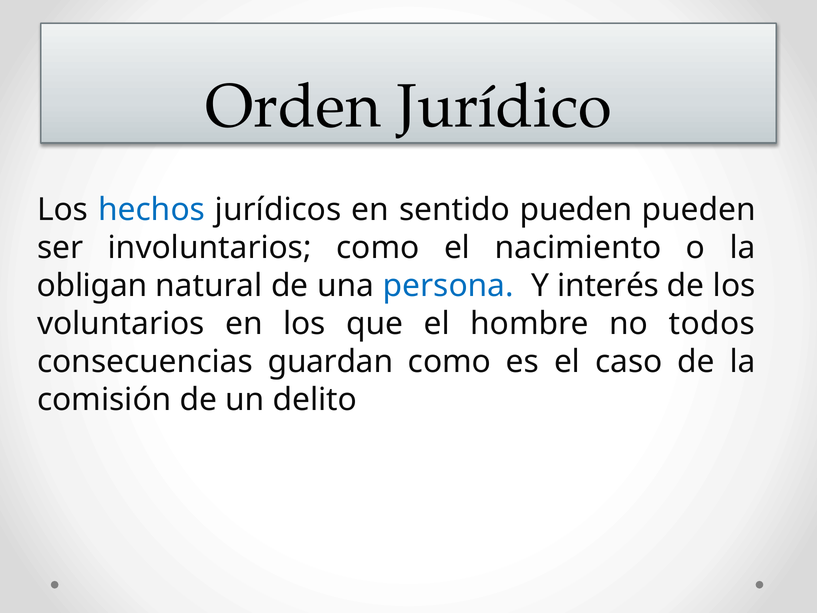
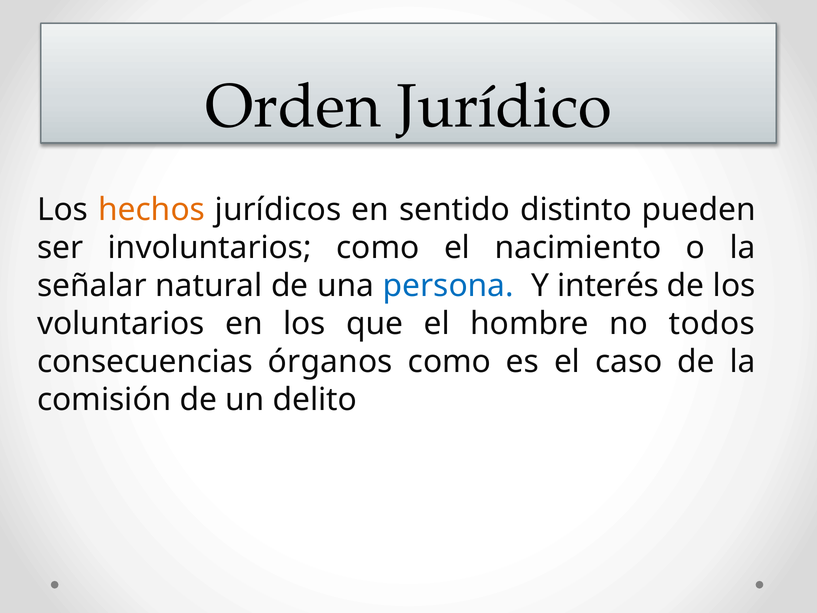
hechos colour: blue -> orange (152, 209)
sentido pueden: pueden -> distinto (576, 209)
obligan: obligan -> señalar (92, 286)
guardan: guardan -> órganos (330, 362)
